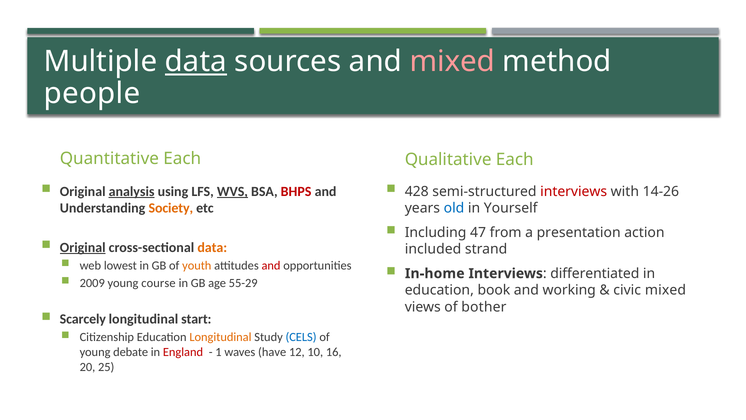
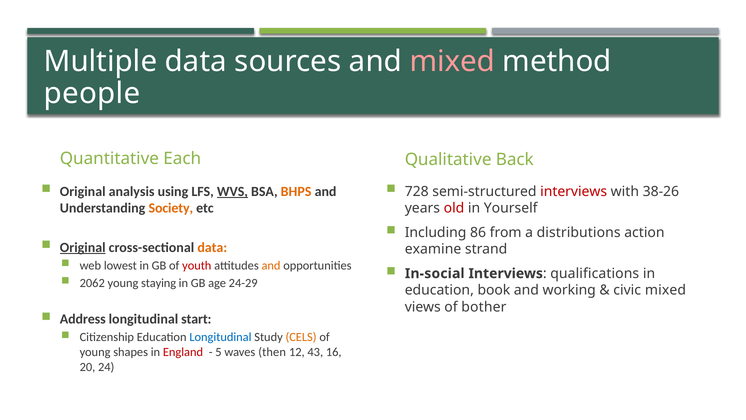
data underline: present -> none (196, 62)
Qualitative Each: Each -> Back (515, 160)
analysis underline: present -> none (132, 191)
BHPS colour: red -> orange (296, 191)
428: 428 -> 728 (417, 191)
14-26: 14-26 -> 38-26 (661, 191)
old colour: blue -> red (454, 208)
47: 47 -> 86 (478, 232)
presentation: presentation -> distributions (579, 232)
included: included -> examine (433, 249)
youth colour: orange -> red (197, 265)
and colour: red -> orange (271, 265)
In-home: In-home -> In-social (435, 273)
differentiated: differentiated -> qualifications (595, 273)
2009: 2009 -> 2062 (92, 283)
course: course -> staying (159, 283)
55-29: 55-29 -> 24-29 (243, 283)
Scarcely: Scarcely -> Address (83, 319)
Longitudinal colour: orange -> blue (220, 337)
CELS colour: blue -> orange (301, 337)
debate: debate -> shapes (131, 352)
1: 1 -> 5 (219, 352)
have: have -> then (272, 352)
10: 10 -> 43 (315, 352)
25: 25 -> 24 (106, 367)
